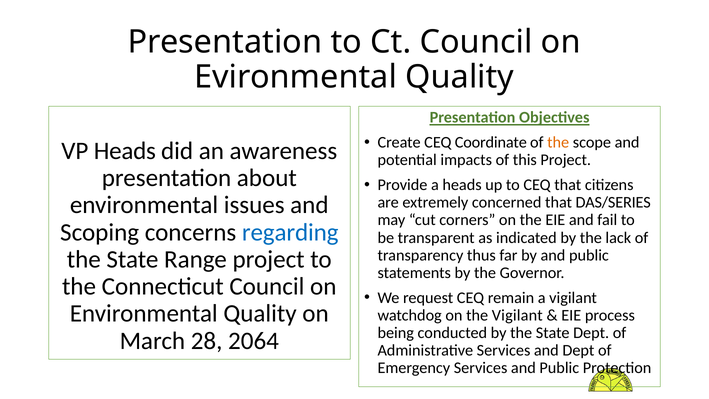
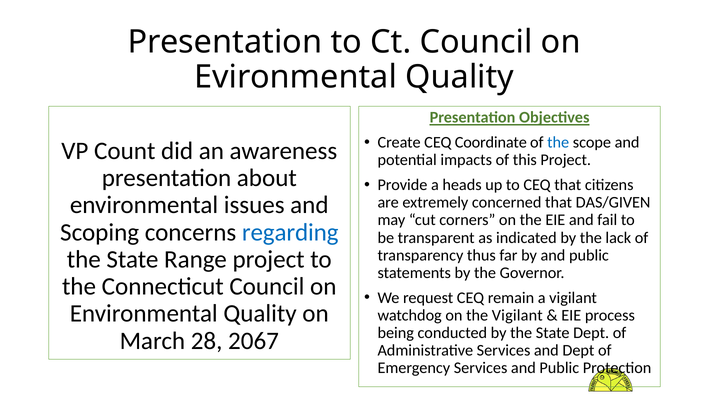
the colour: orange -> blue (558, 142)
VP Heads: Heads -> Count (125, 151)
DAS/SERIES: DAS/SERIES -> DAS/GIVEN (613, 202)
2064: 2064 -> 2067 (254, 341)
